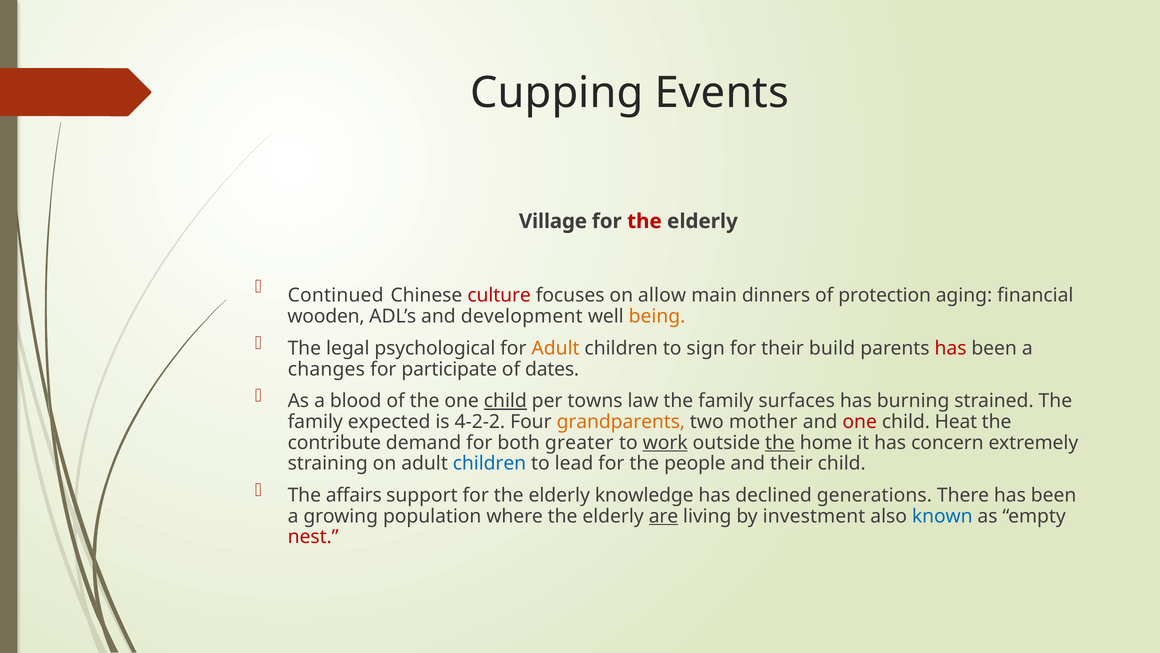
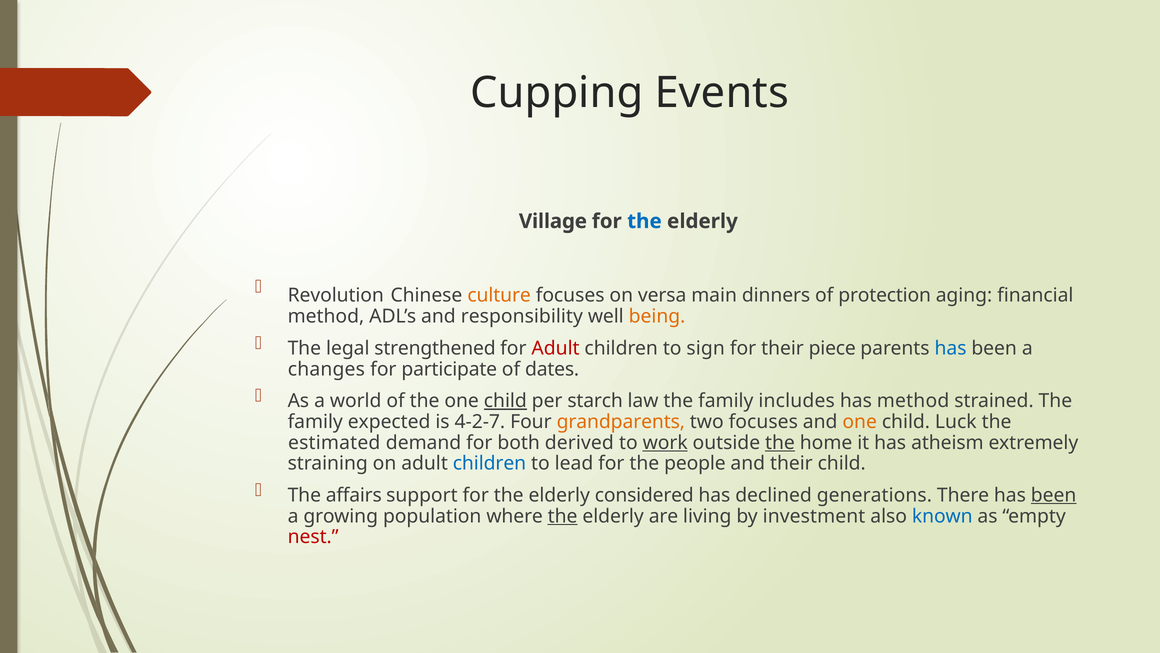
the colour: red -> blue (644, 221)
Continued: Continued -> Revolution (336, 295)
culture colour: red -> orange (499, 295)
allow: allow -> versa (662, 295)
wooden: wooden -> method (326, 316)
development: development -> responsibility (522, 316)
psychological: psychological -> strengthened (435, 348)
Adult colour: orange -> red (556, 348)
build: build -> piece (832, 348)
has colour: red -> blue (951, 348)
blood: blood -> world (356, 401)
towns: towns -> starch (595, 401)
surfaces: surfaces -> includes (797, 401)
has burning: burning -> method (913, 401)
4-2-2: 4-2-2 -> 4-2-7 (480, 421)
two mother: mother -> focuses (763, 421)
one colour: red -> orange (860, 421)
Heat: Heat -> Luck (956, 421)
contribute: contribute -> estimated (334, 442)
greater: greater -> derived (579, 442)
concern: concern -> atheism (947, 442)
knowledge: knowledge -> considered (644, 495)
been underline: none -> present (1054, 495)
the underline: none -> present (563, 516)
are underline: present -> none (663, 516)
